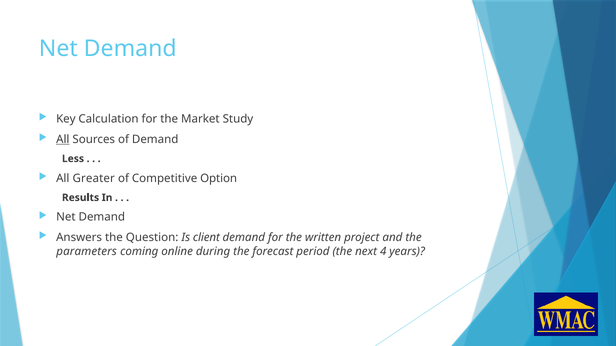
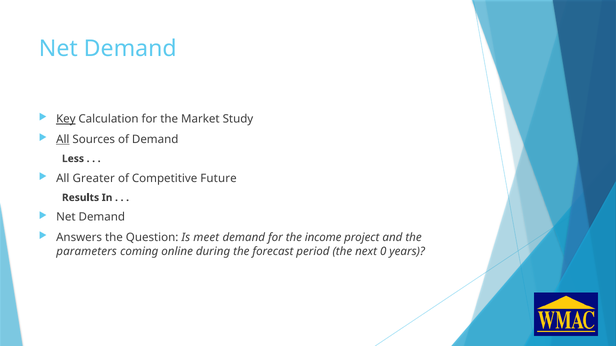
Key underline: none -> present (66, 119)
Option: Option -> Future (219, 178)
client: client -> meet (206, 238)
written: written -> income (323, 238)
4: 4 -> 0 (383, 252)
